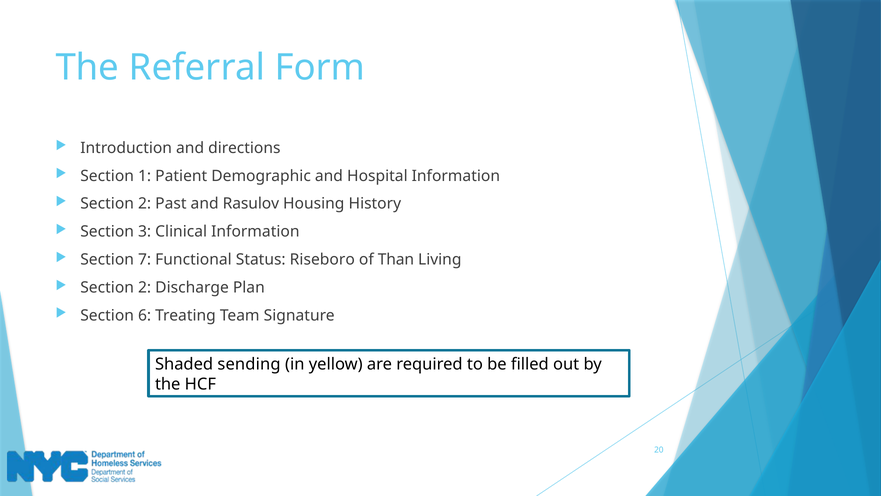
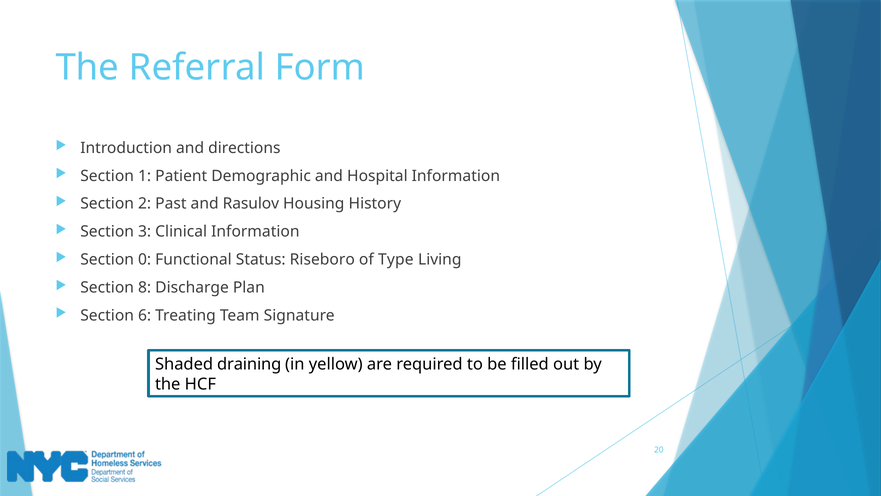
7: 7 -> 0 (145, 260)
Than: Than -> Type (396, 260)
2: 2 -> 8 (145, 287)
sending: sending -> draining (249, 364)
